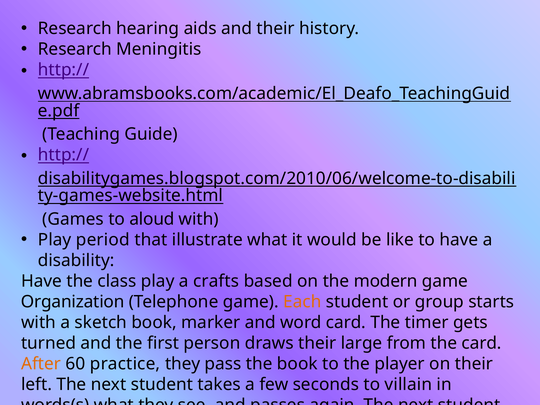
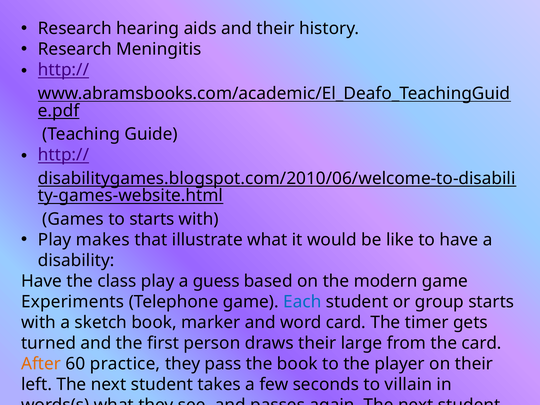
to aloud: aloud -> starts (152, 219)
period: period -> makes (103, 240)
play a crafts: crafts -> guess (216, 281)
Organization: Organization -> Experiments (73, 302)
Each colour: orange -> blue (302, 302)
